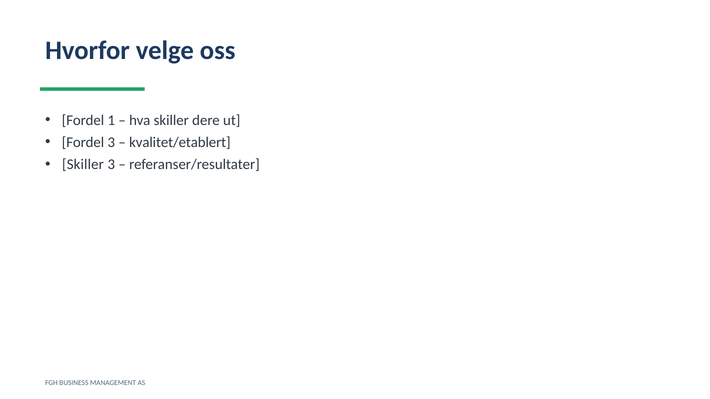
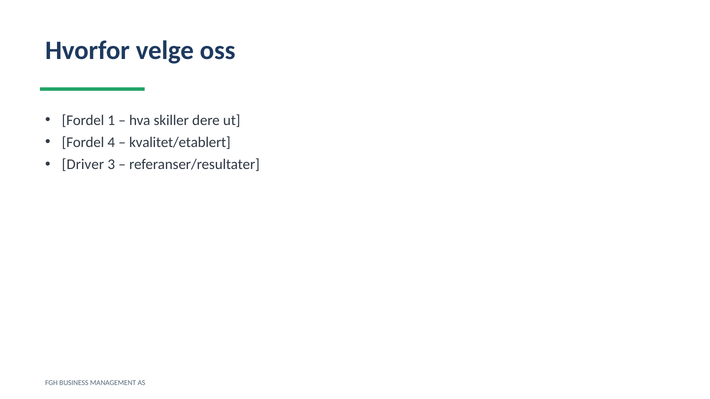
Fordel 3: 3 -> 4 (111, 142)
Skiller: Skiller -> Driver (83, 165)
